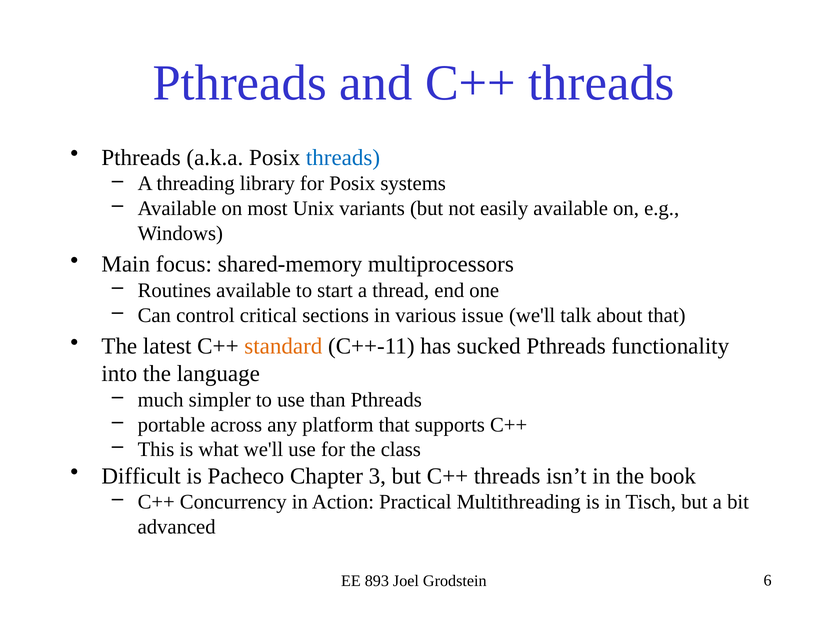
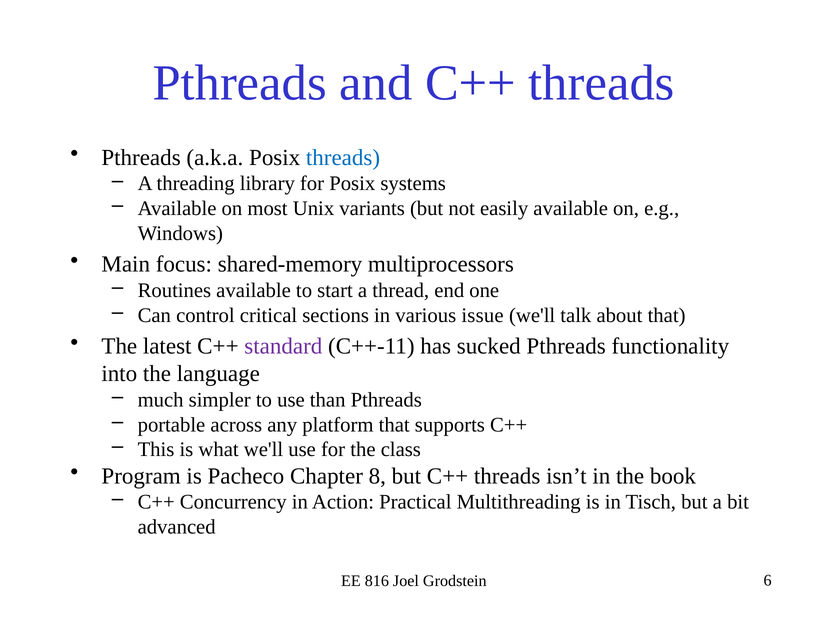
standard colour: orange -> purple (283, 346)
Difficult: Difficult -> Program (141, 476)
3: 3 -> 8 (377, 476)
893: 893 -> 816 (377, 581)
